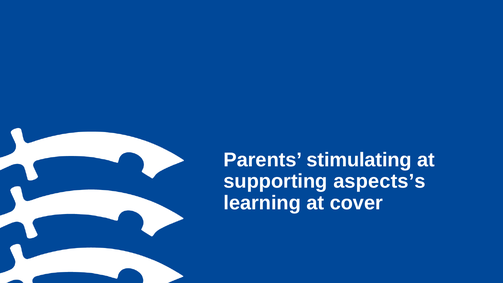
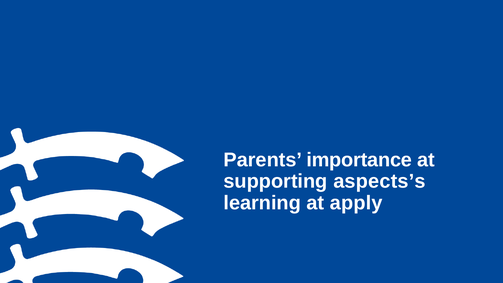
stimulating: stimulating -> importance (359, 160)
cover: cover -> apply (356, 203)
